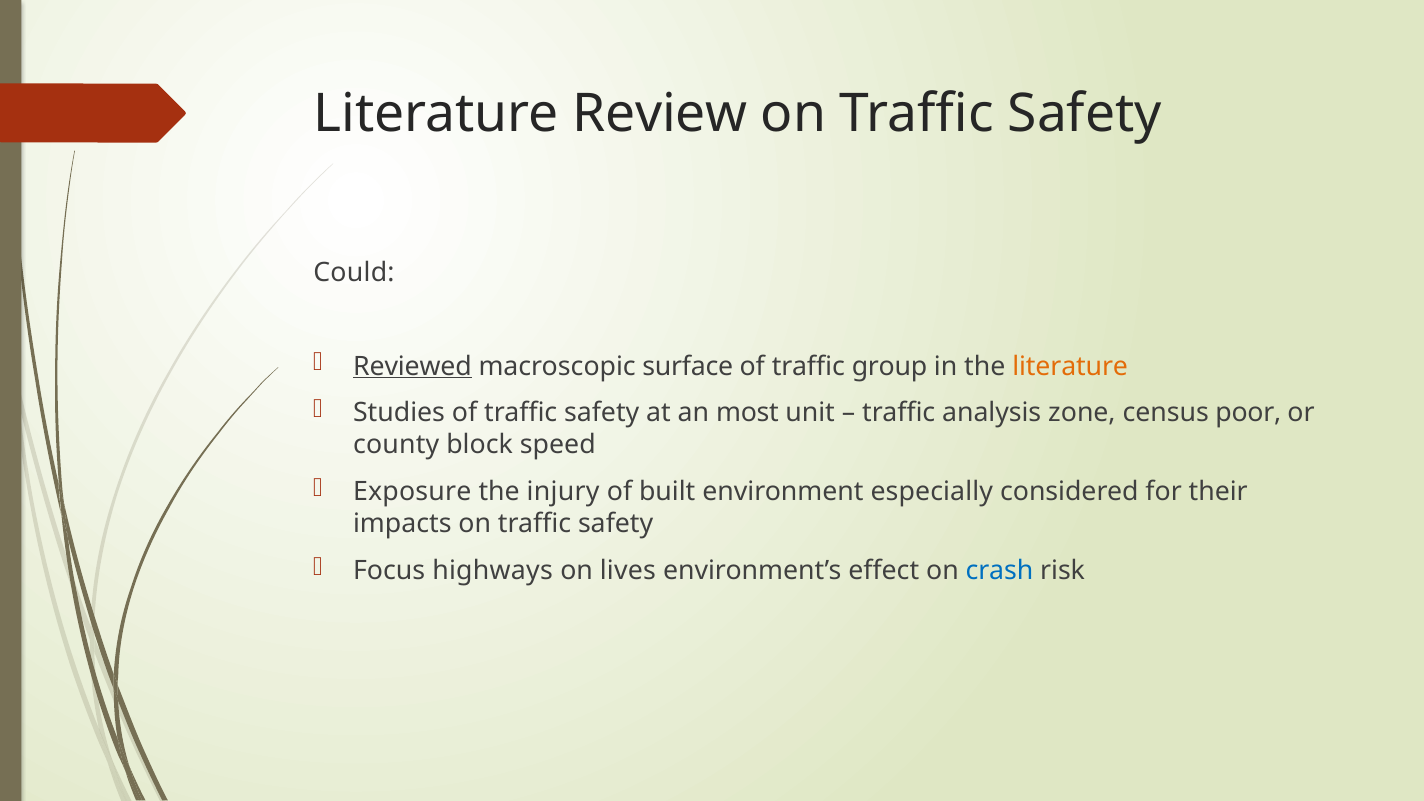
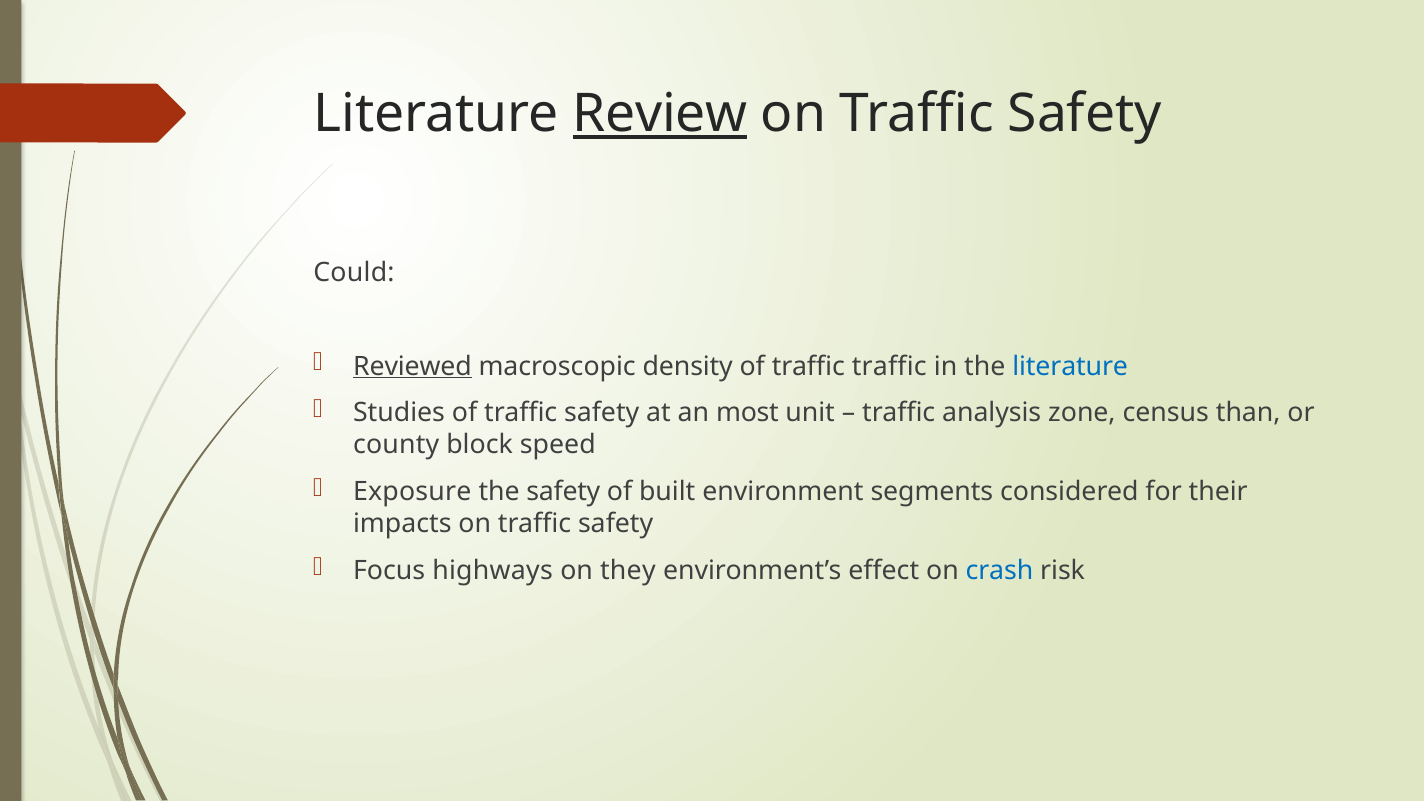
Review underline: none -> present (660, 114)
surface: surface -> density (688, 366)
traffic group: group -> traffic (889, 366)
literature colour: orange -> blue (1070, 366)
poor: poor -> than (1248, 413)
the injury: injury -> safety (563, 492)
especially: especially -> segments (932, 492)
lives: lives -> they (628, 571)
